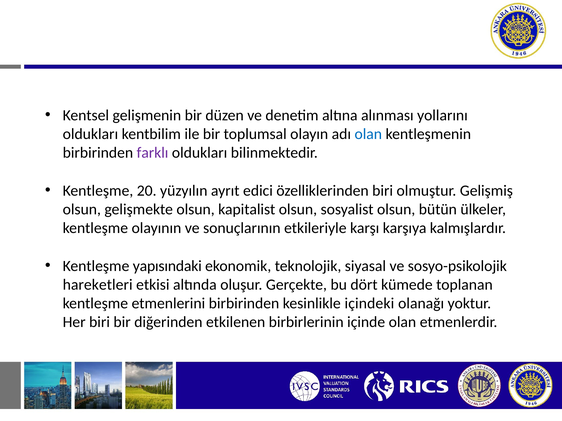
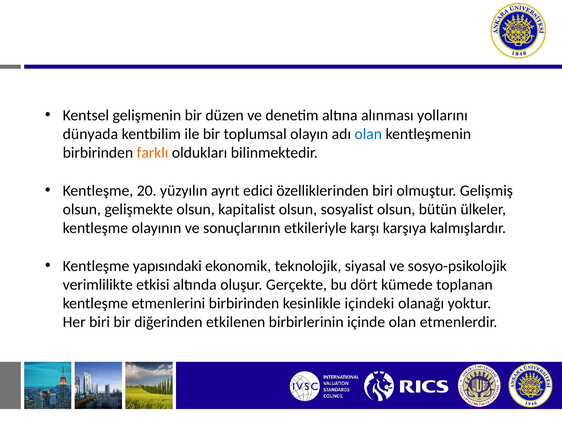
oldukları: oldukları -> dünyada (90, 134)
farklı colour: purple -> orange (153, 153)
hareketleri: hareketleri -> verimlilikte (98, 285)
